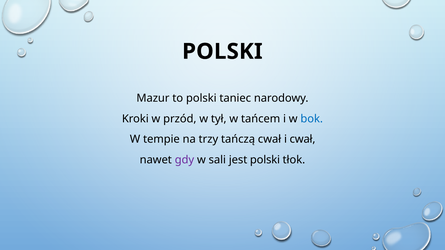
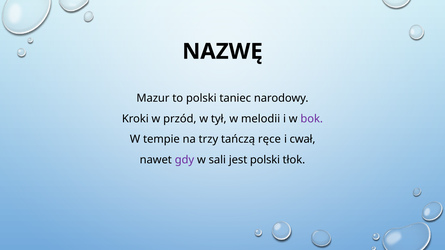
POLSKI: POLSKI -> NAZWĘ (222, 52)
tańcem: tańcem -> melodii (261, 119)
bok colour: blue -> purple (312, 119)
tańczą cwał: cwał -> ręce (269, 139)
